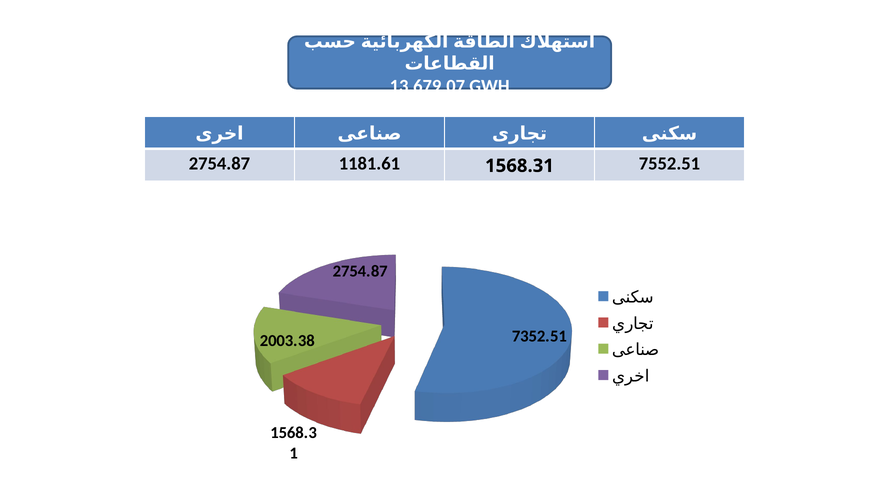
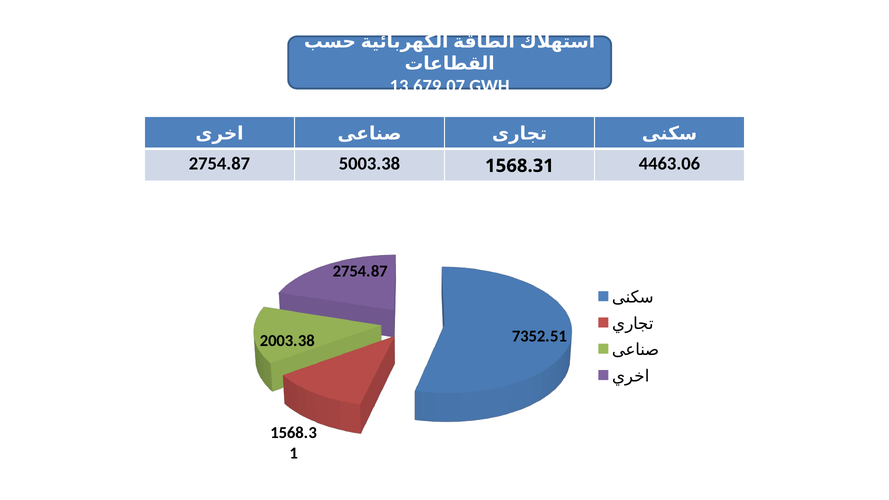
1181.61: 1181.61 -> 5003.38 (369, 164)
7552.51: 7552.51 -> 4463.06 (669, 164)
